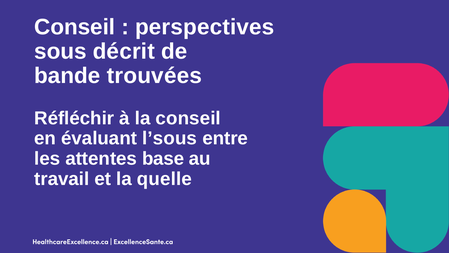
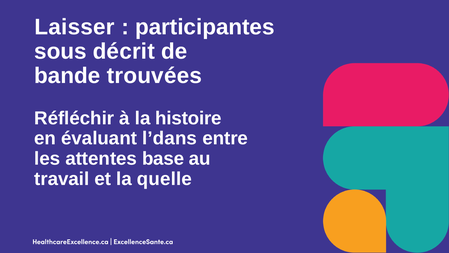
Conseil: Conseil -> Laisser (75, 27)
perspectives: perspectives -> participantes (205, 27)
la conseil: conseil -> histoire (188, 118)
l’sous: l’sous -> l’dans (170, 138)
